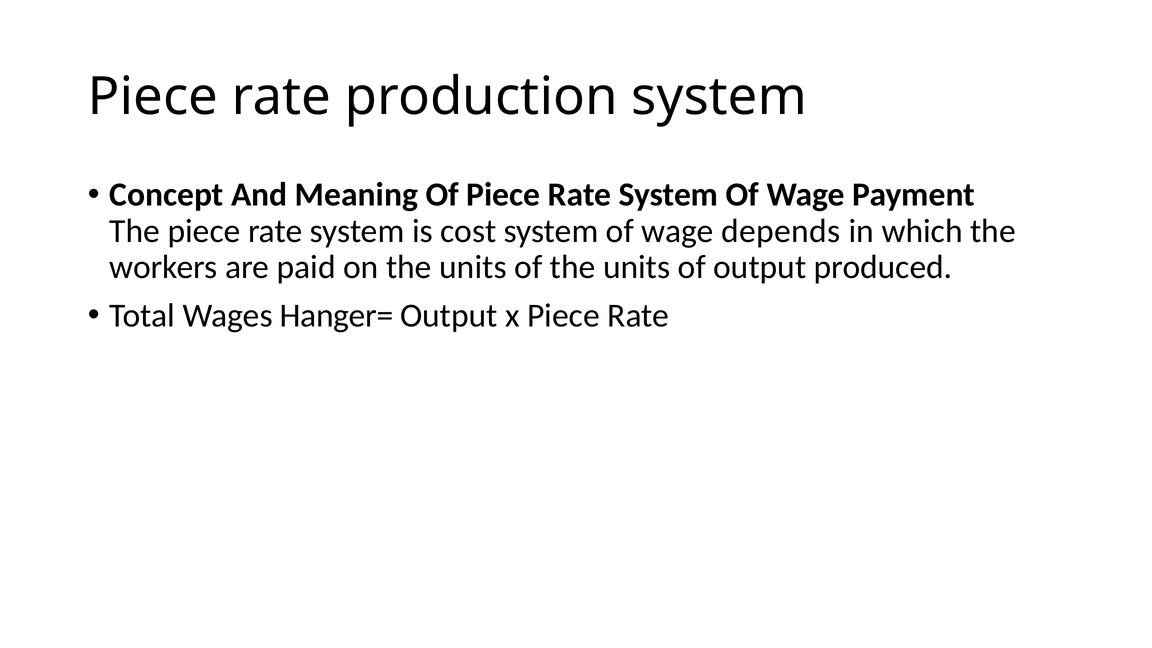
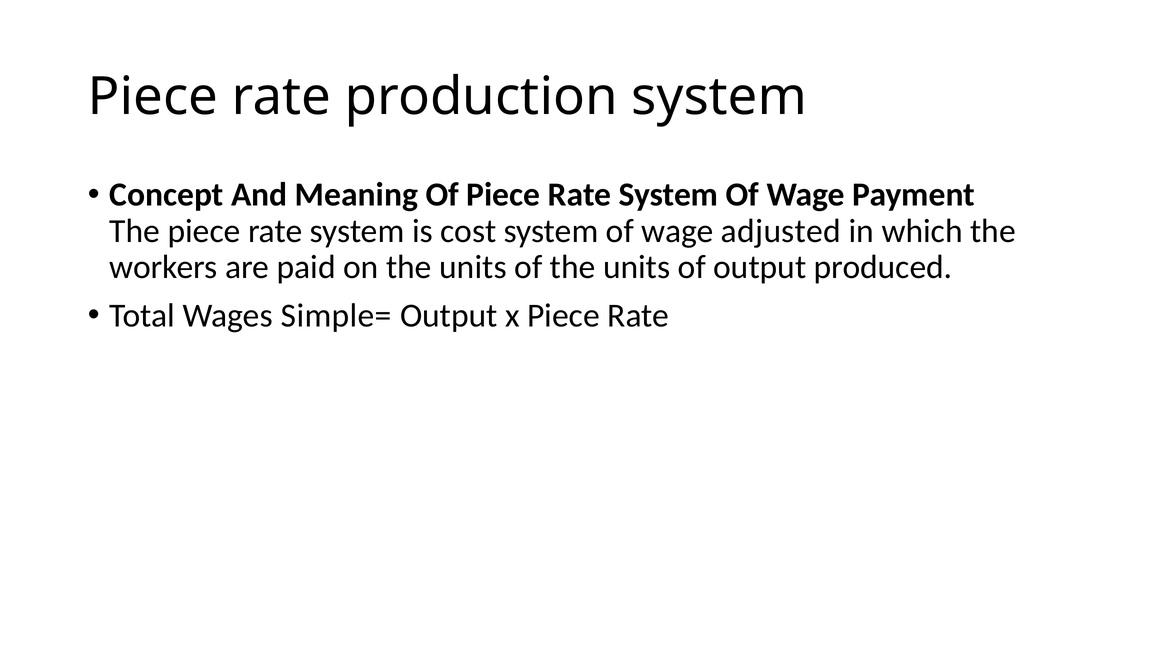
depends: depends -> adjusted (781, 231)
Hanger=: Hanger= -> Simple= (336, 316)
